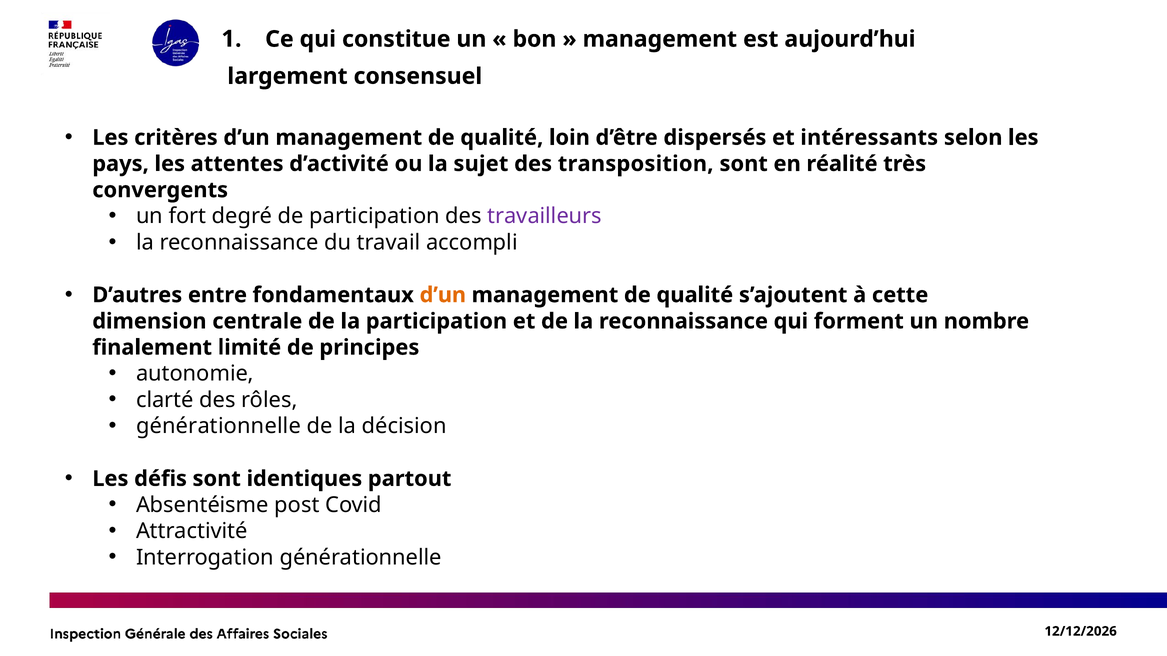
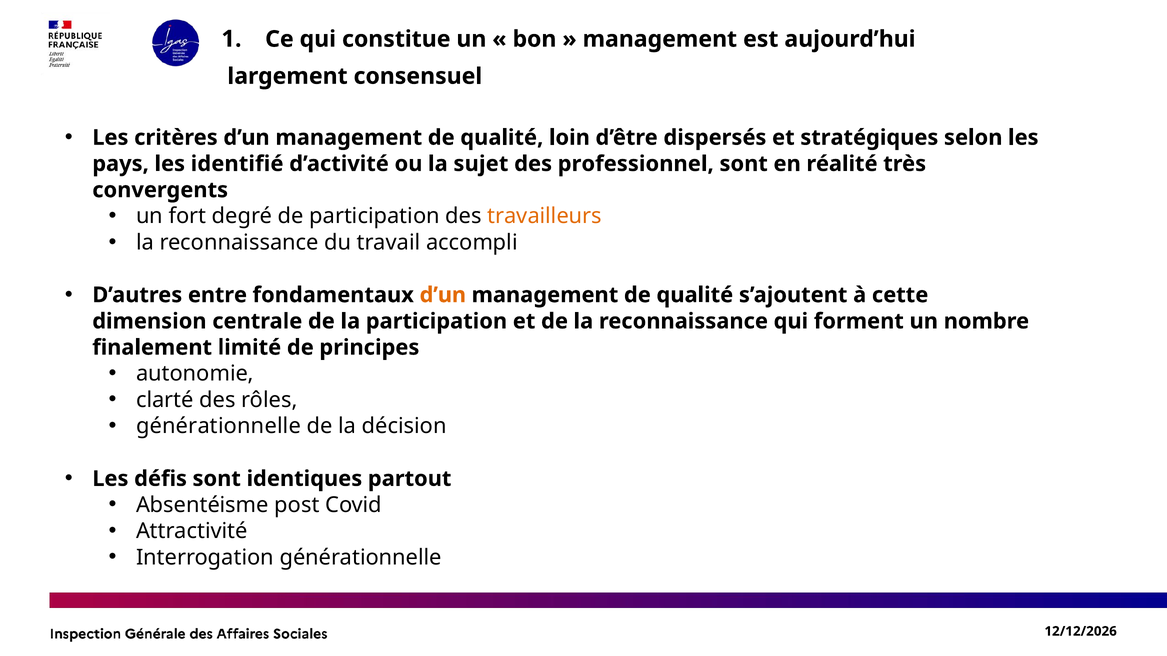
intéressants: intéressants -> stratégiques (869, 138)
attentes: attentes -> identifié (237, 164)
transposition: transposition -> professionnel (636, 164)
travailleurs colour: purple -> orange (545, 216)
